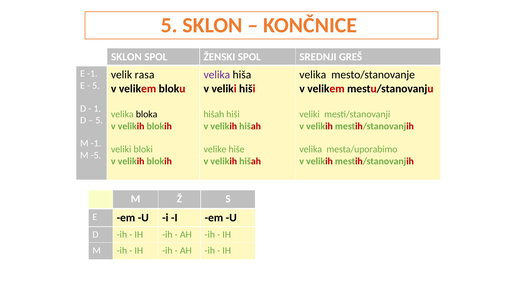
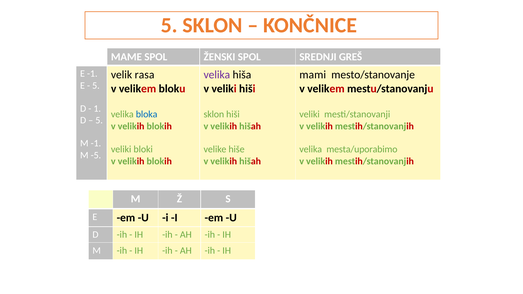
SKLON: SKLON -> MAME (126, 57)
velika: velika -> mami (313, 75)
bloka colour: black -> blue (147, 114)
hišah: hišah -> sklon (214, 114)
